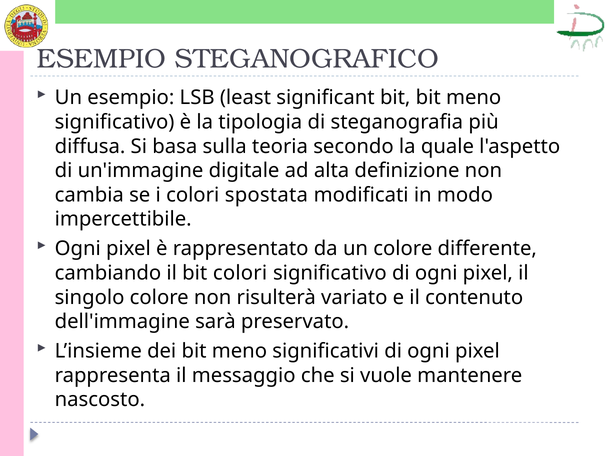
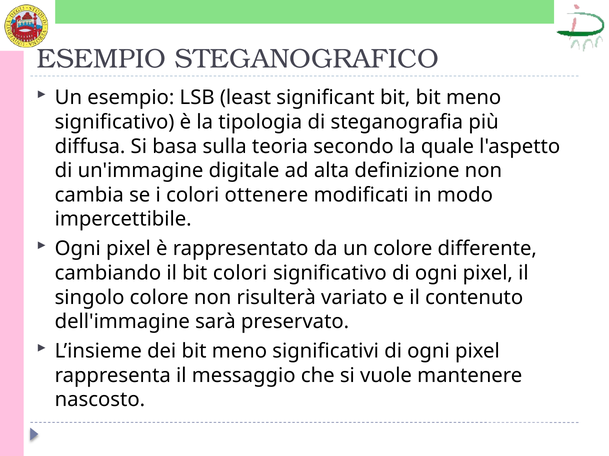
spostata: spostata -> ottenere (266, 195)
